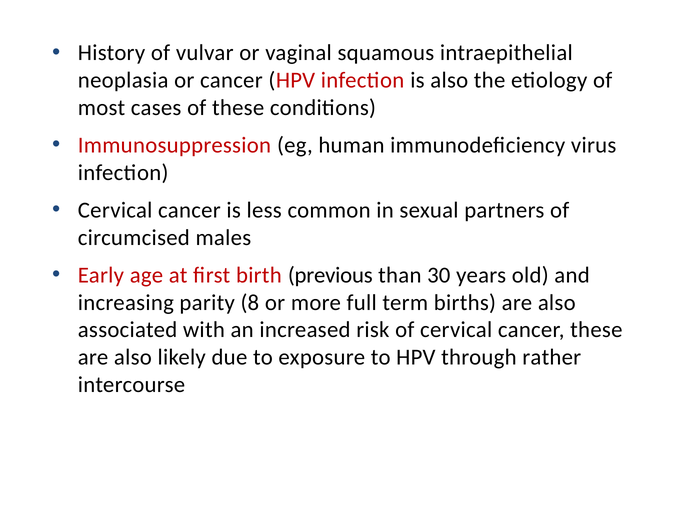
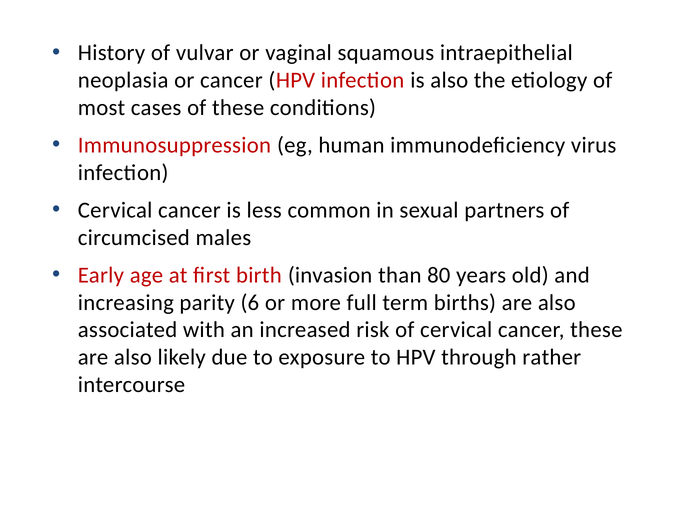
previous: previous -> invasion (330, 275)
30: 30 -> 80 (439, 275)
8: 8 -> 6 (250, 302)
